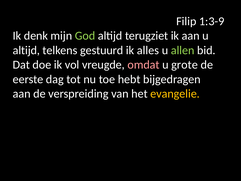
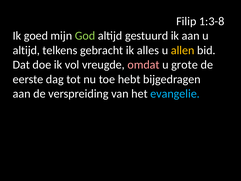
1:3-9: 1:3-9 -> 1:3-8 (212, 21)
denk: denk -> goed (36, 36)
terugziet: terugziet -> gestuurd (147, 36)
gestuurd: gestuurd -> gebracht (102, 50)
allen colour: light green -> yellow (183, 50)
evangelie colour: yellow -> light blue (175, 94)
